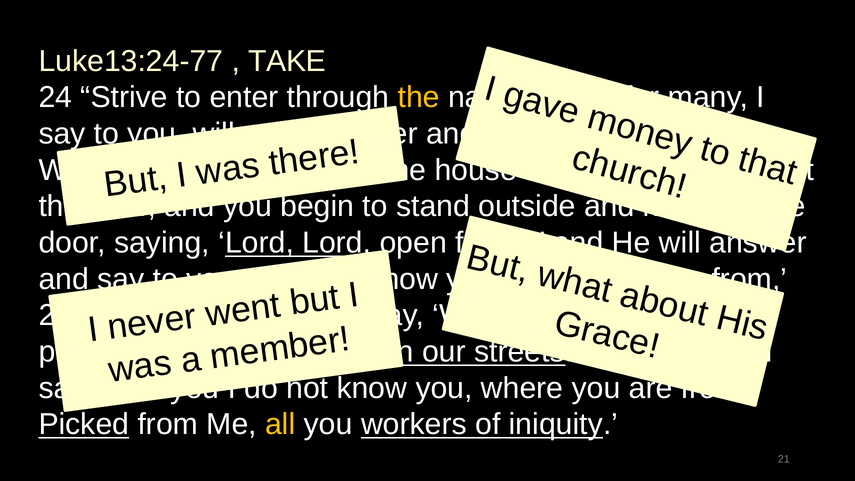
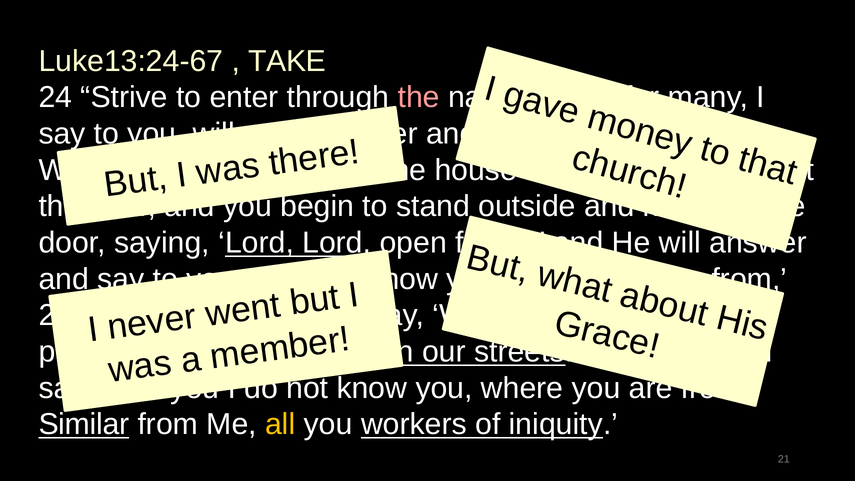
Luke13:24-77: Luke13:24-77 -> Luke13:24-67 (131, 61)
the colour: yellow -> pink (419, 97)
Picked: Picked -> Similar (84, 424)
